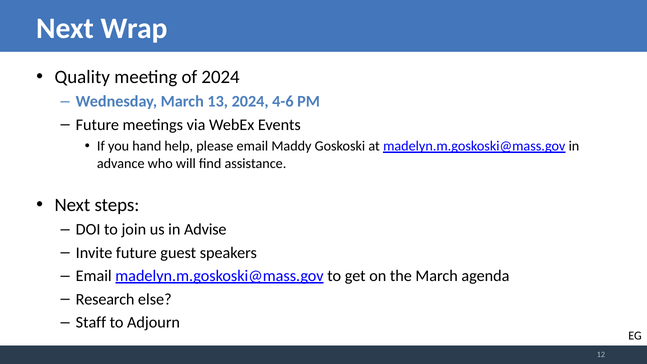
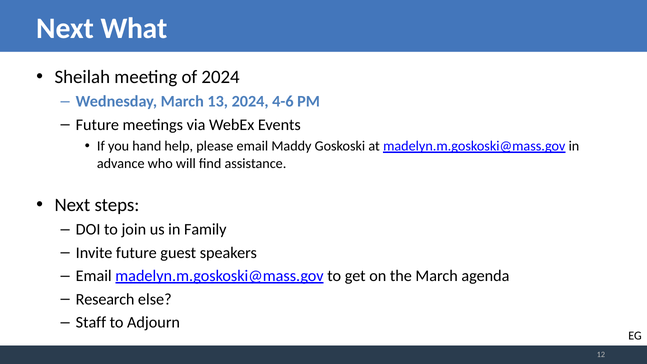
Wrap: Wrap -> What (134, 28)
Quality: Quality -> Sheilah (82, 77)
Advise: Advise -> Family (205, 229)
